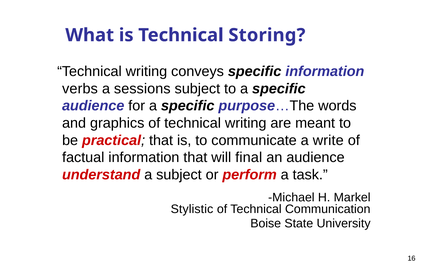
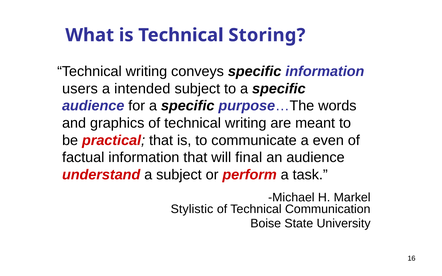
verbs: verbs -> users (80, 89)
sessions: sessions -> intended (142, 89)
write: write -> even (328, 140)
